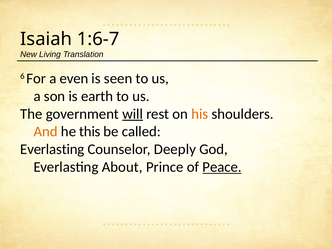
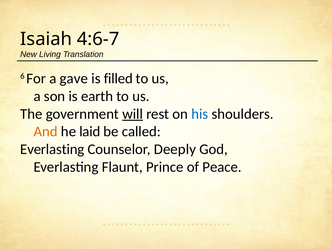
1:6-7: 1:6-7 -> 4:6-7 (98, 39)
even: even -> gave (74, 78)
seen: seen -> filled (118, 78)
his colour: orange -> blue (200, 114)
this: this -> laid (90, 132)
About: About -> Flaunt (122, 167)
Peace underline: present -> none (222, 167)
